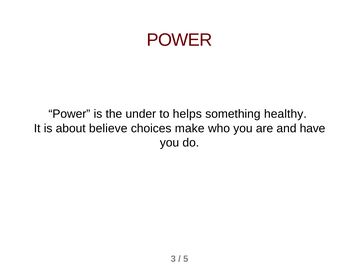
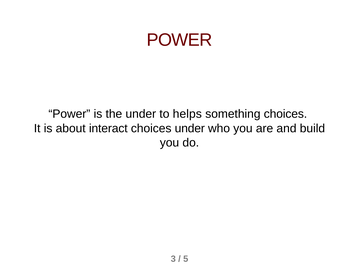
something healthy: healthy -> choices (285, 114)
believe: believe -> interact (108, 128)
choices make: make -> under (190, 128)
have: have -> build (312, 128)
